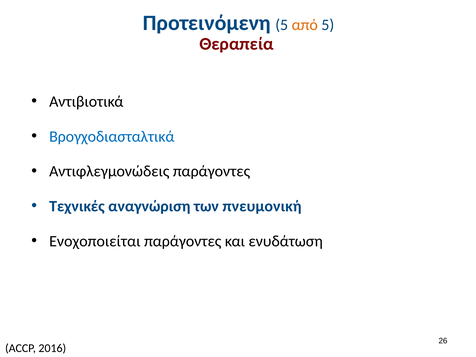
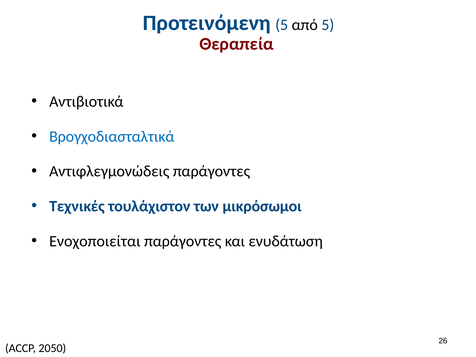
από colour: orange -> black (305, 25)
αναγνώριση: αναγνώριση -> τουλάχιστον (149, 206)
πνευμονική: πνευμονική -> μικρόσωμοι (262, 206)
2016: 2016 -> 2050 (52, 348)
